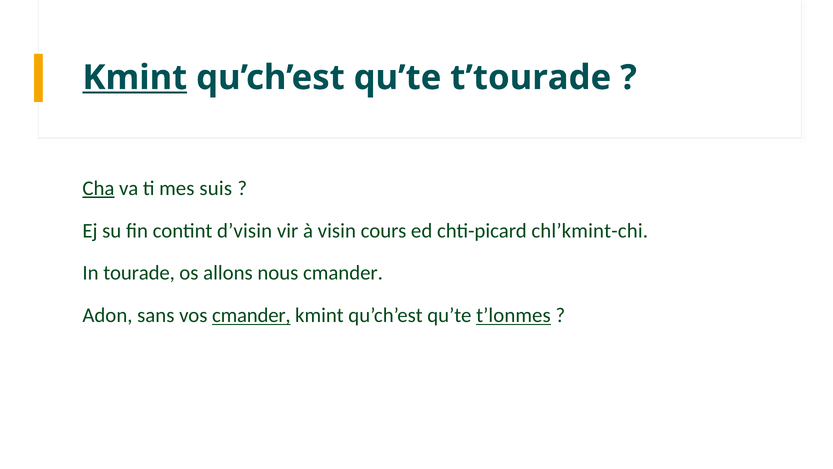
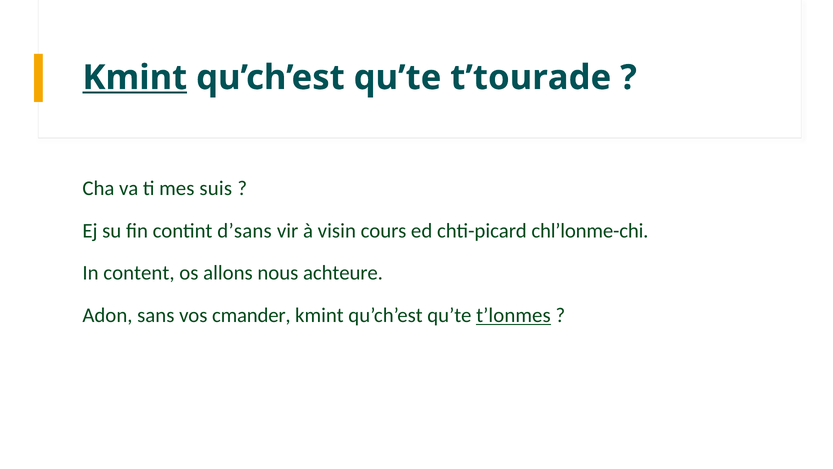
Cha underline: present -> none (98, 188)
d’visin: d’visin -> d’sans (245, 230)
chl’kmint-chi: chl’kmint-chi -> chl’lonme-chi (590, 230)
tourade: tourade -> content (139, 273)
nous cmander: cmander -> achteure (343, 273)
cmander underline: present -> none (251, 315)
